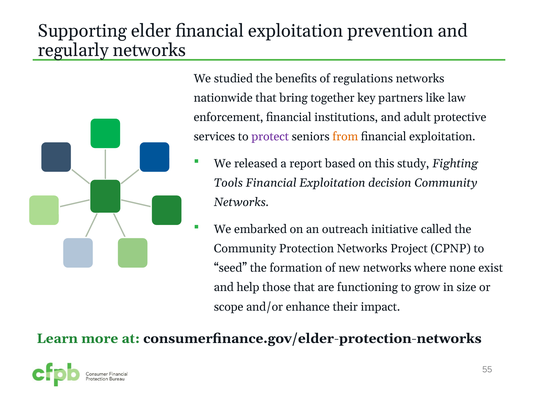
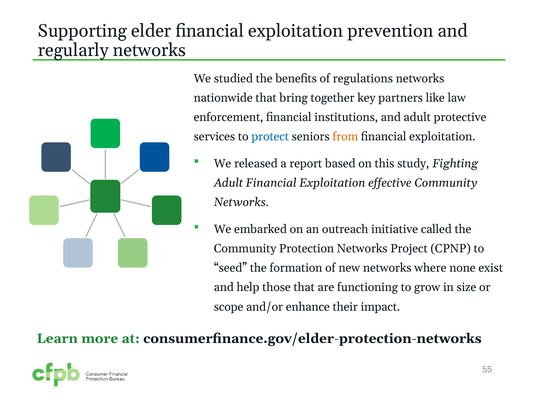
protect colour: purple -> blue (270, 137)
Tools: Tools -> Adult (228, 183)
decision: decision -> effective (390, 183)
